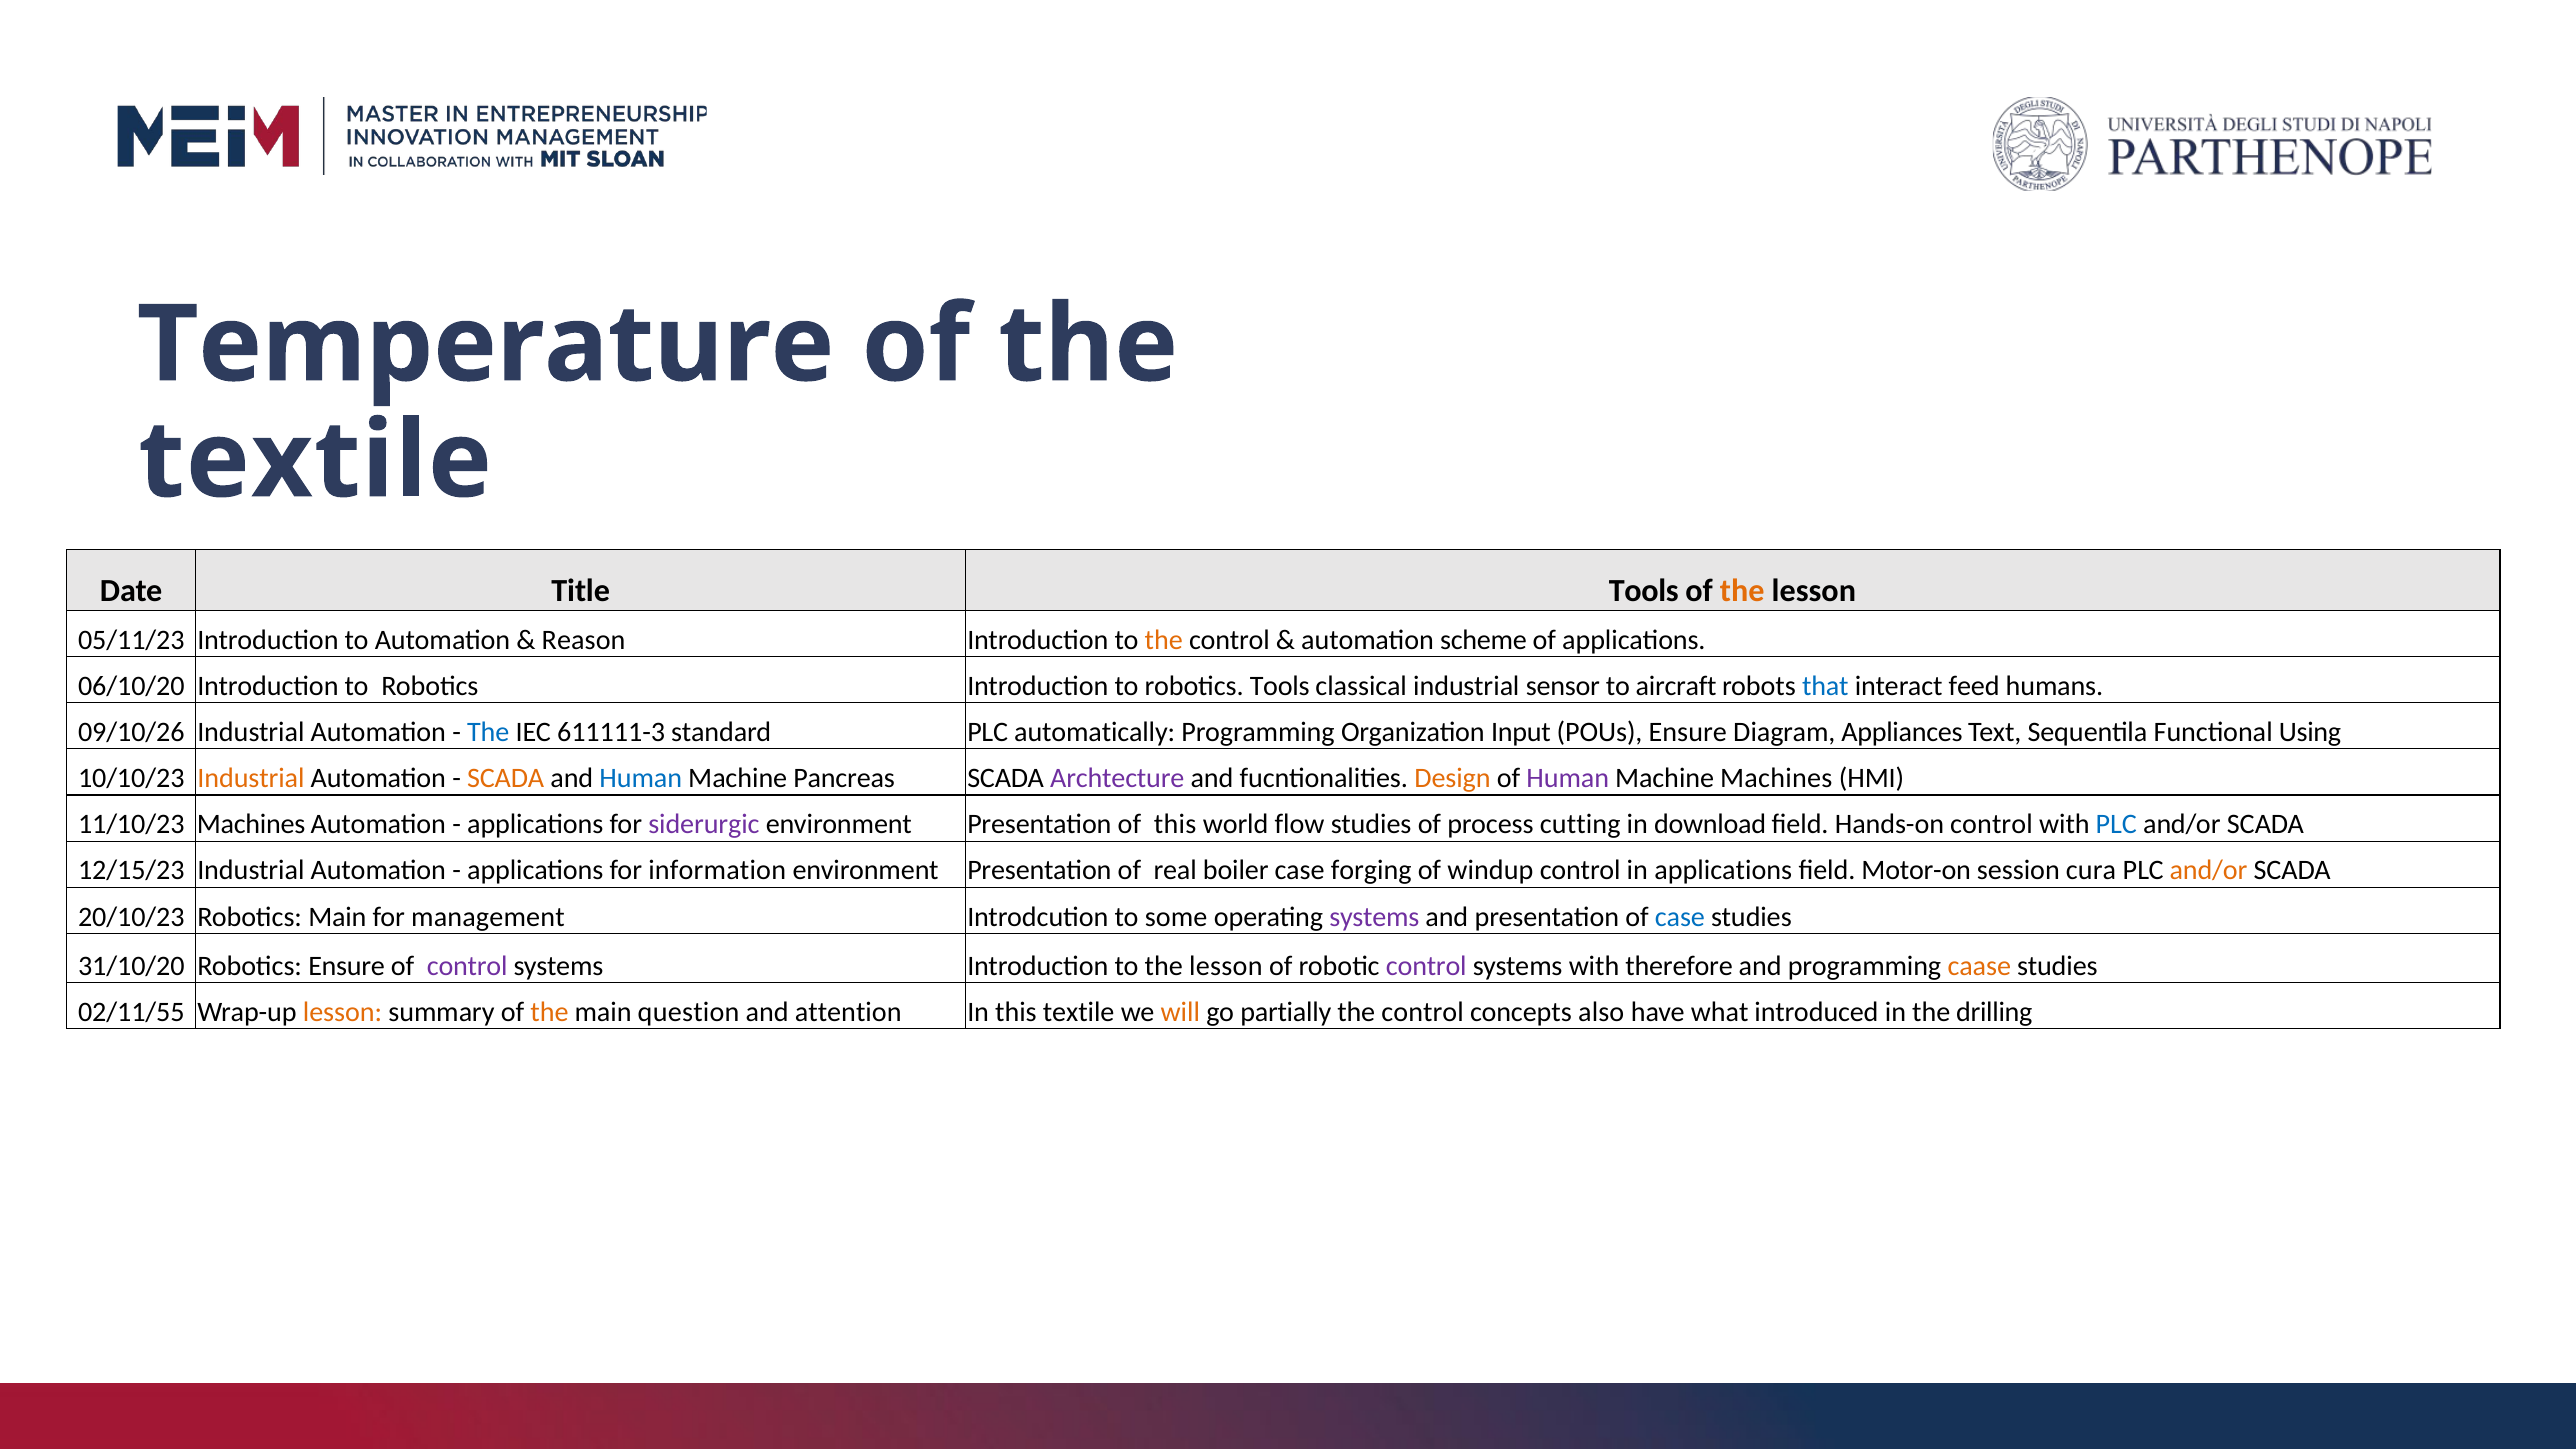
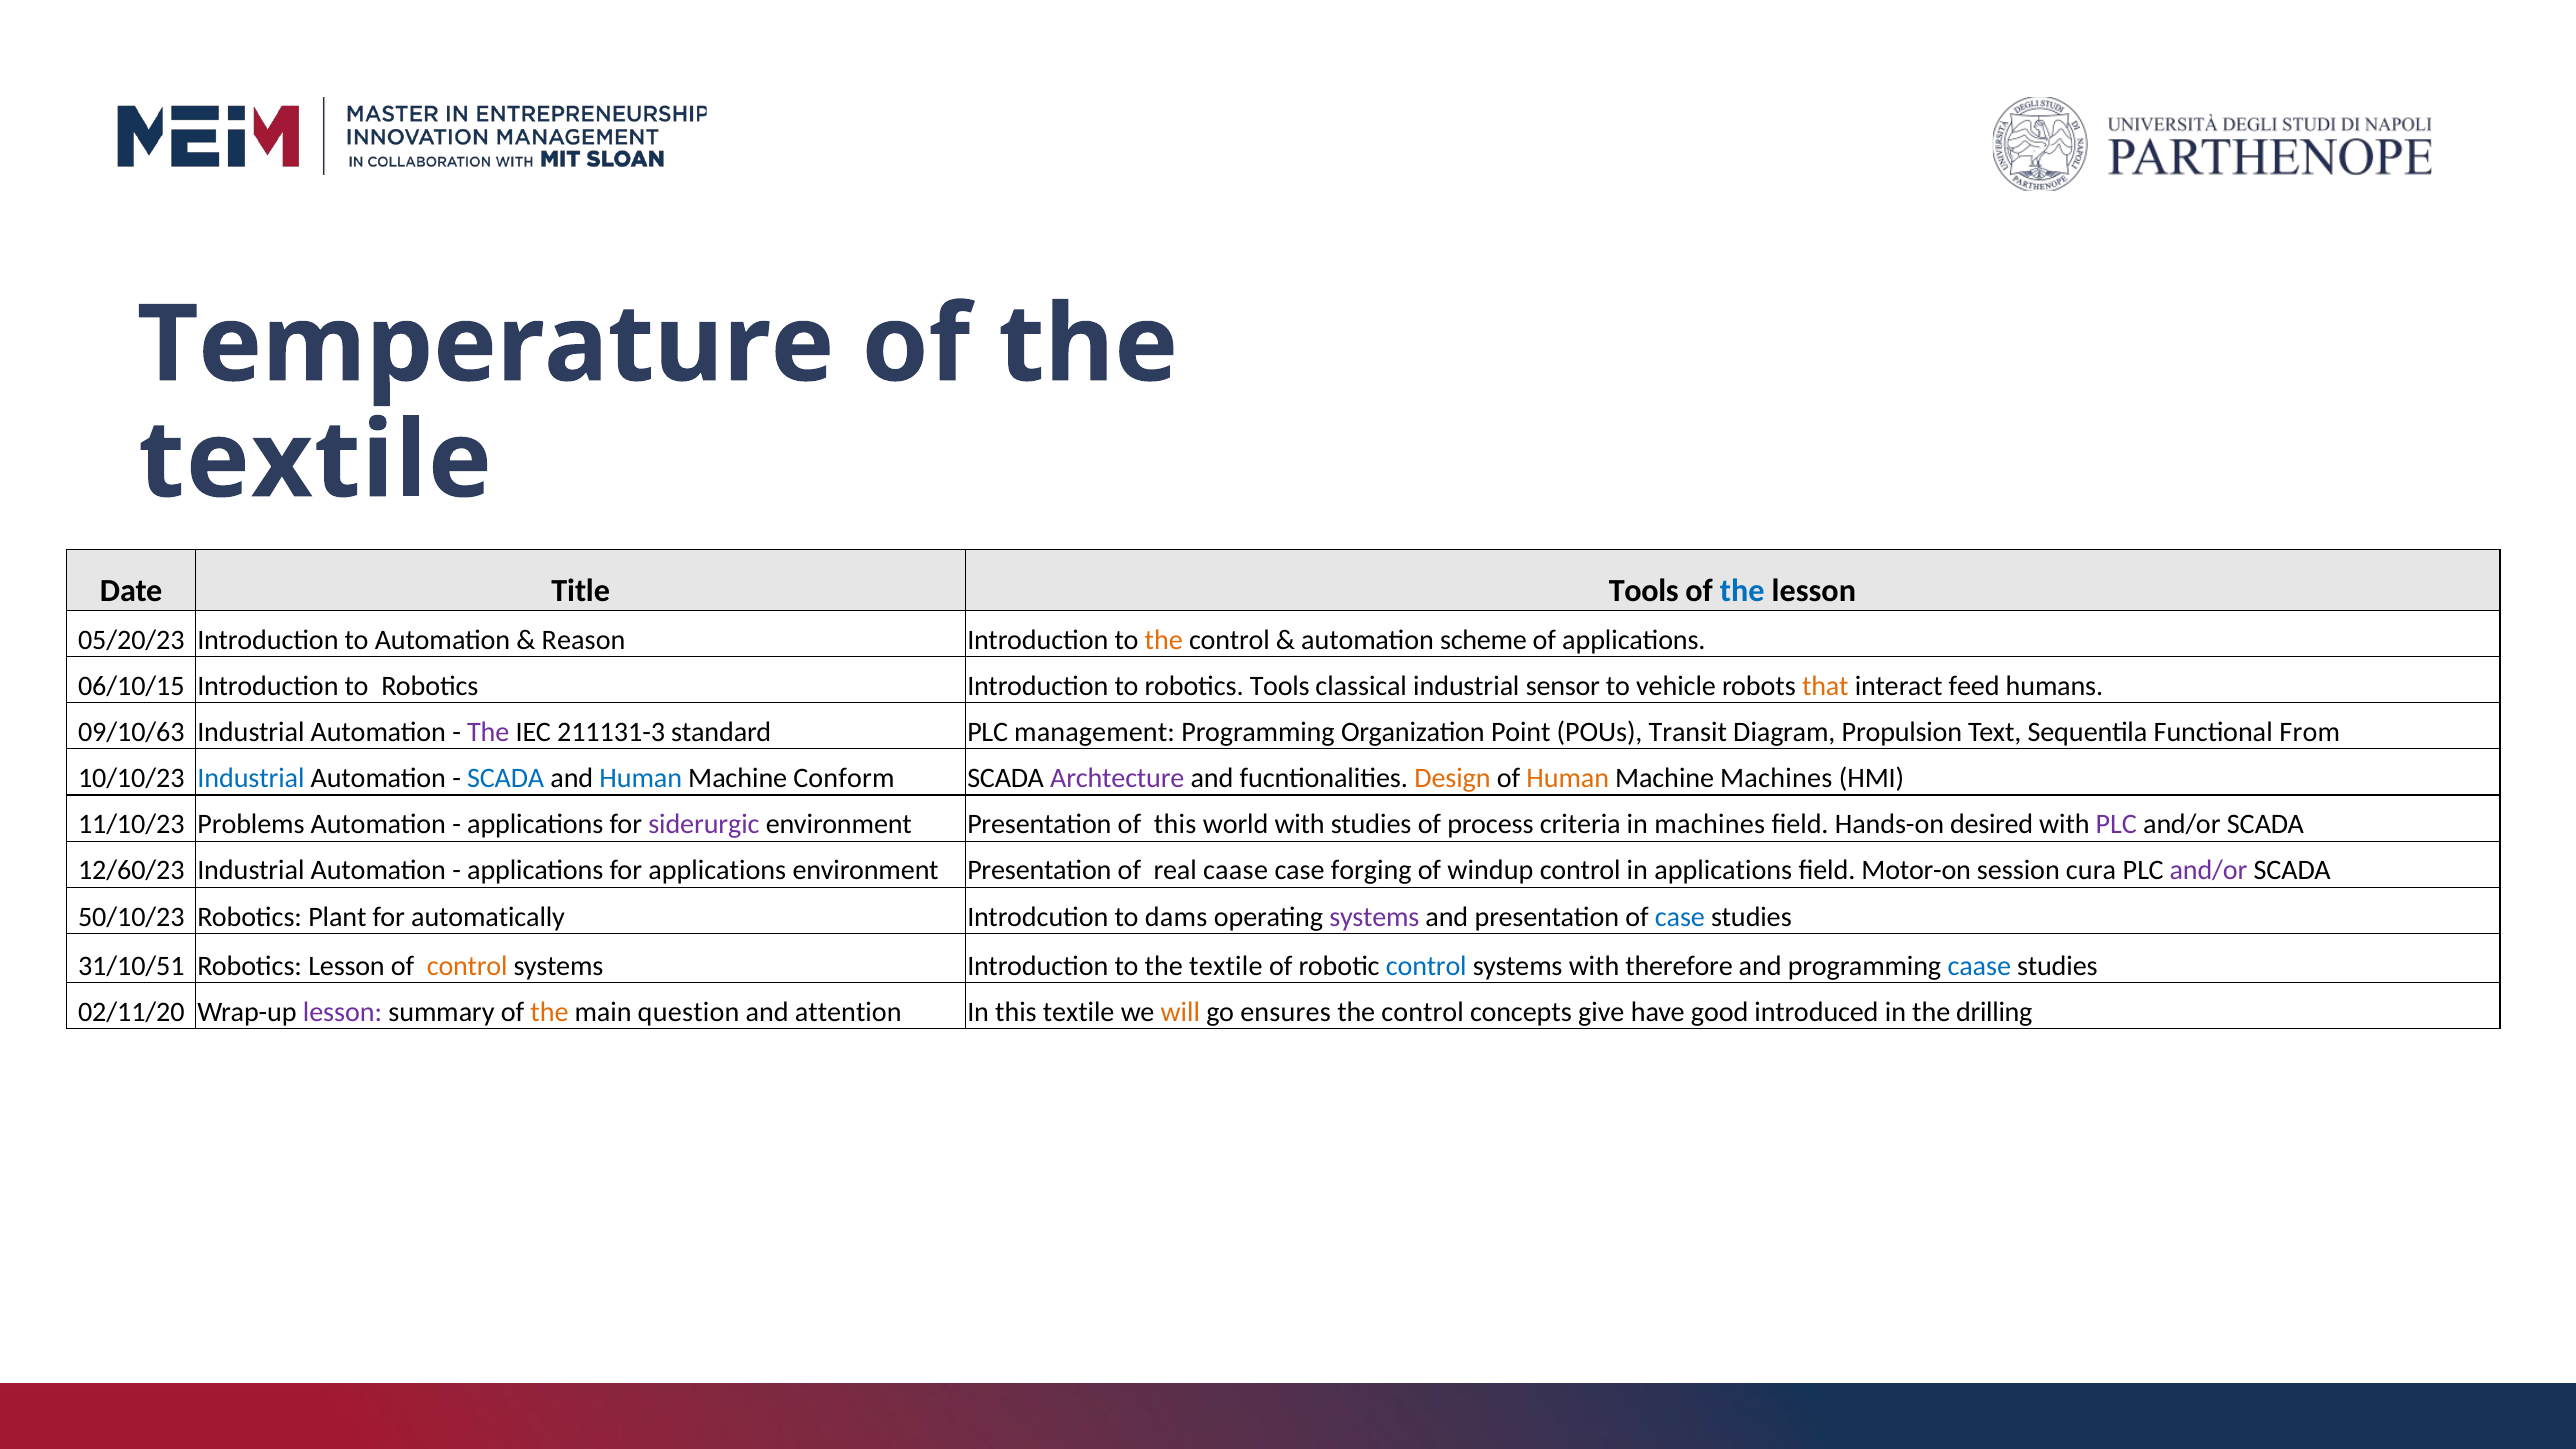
the colour: orange -> blue (1742, 591)
05/11/23: 05/11/23 -> 05/20/23 (131, 640)
06/10/20: 06/10/20 -> 06/10/15 (131, 686)
aircraft: aircraft -> vehicle (1676, 686)
that colour: blue -> orange (1825, 686)
09/10/26: 09/10/26 -> 09/10/63 (131, 732)
The colour: blue -> purple (488, 732)
611111-3: 611111-3 -> 211131-3 (611, 732)
automatically: automatically -> management (1095, 732)
Input: Input -> Point (1521, 732)
POUs Ensure: Ensure -> Transit (1688, 732)
Appliances: Appliances -> Propulsion (1902, 732)
Using: Using -> From (2310, 732)
Industrial colour: orange -> blue (251, 778)
SCADA colour: orange -> blue (506, 778)
Pancreas: Pancreas -> Conform (844, 778)
Human colour: purple -> orange (1568, 778)
11/10/23 Machines: Machines -> Problems (251, 824)
world flow: flow -> with (1300, 824)
cutting: cutting -> criteria (1580, 824)
in download: download -> machines (1710, 824)
Hands-on control: control -> desired (1992, 824)
PLC colour: blue -> purple (2116, 824)
12/15/23: 12/15/23 -> 12/60/23 (131, 871)
for information: information -> applications (717, 871)
real boiler: boiler -> caase (1236, 871)
and/or colour: orange -> purple (2209, 871)
20/10/23: 20/10/23 -> 50/10/23 (131, 917)
Robotics Main: Main -> Plant (337, 917)
management: management -> automatically (488, 917)
some: some -> dams (1176, 917)
31/10/20: 31/10/20 -> 31/10/51 (131, 966)
Robotics Ensure: Ensure -> Lesson (347, 966)
control colour: purple -> orange (467, 966)
to the lesson: lesson -> textile (1226, 966)
control colour: purple -> blue (1426, 966)
caase colour: orange -> blue (1979, 966)
02/11/55: 02/11/55 -> 02/11/20 (131, 1012)
lesson colour: orange -> purple (343, 1012)
partially: partially -> ensures (1286, 1012)
also: also -> give (1601, 1012)
what: what -> good (1720, 1012)
